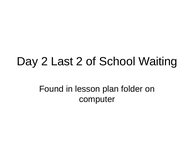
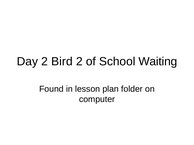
Last: Last -> Bird (62, 62)
